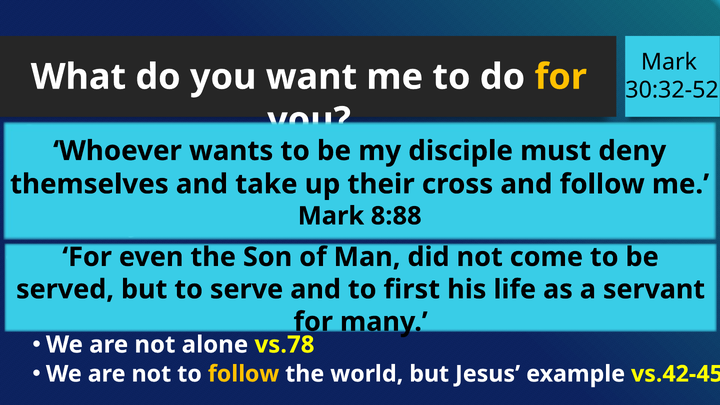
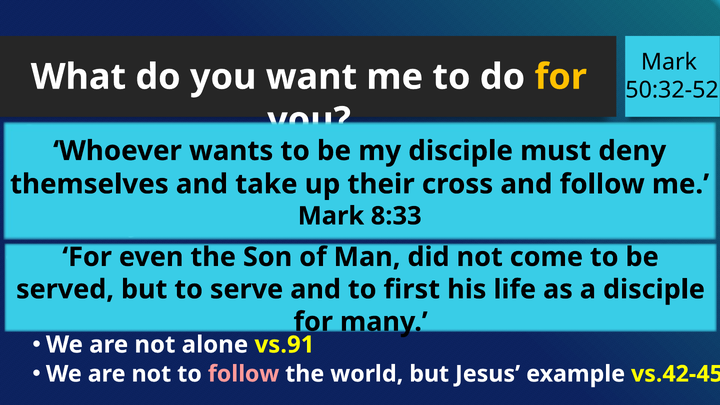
30:32-52: 30:32-52 -> 50:32-52 (672, 90)
8:88: 8:88 -> 8:33 (396, 216)
a servant: servant -> disciple (654, 289)
vs.78: vs.78 -> vs.91 (284, 345)
follow colour: yellow -> pink (244, 374)
